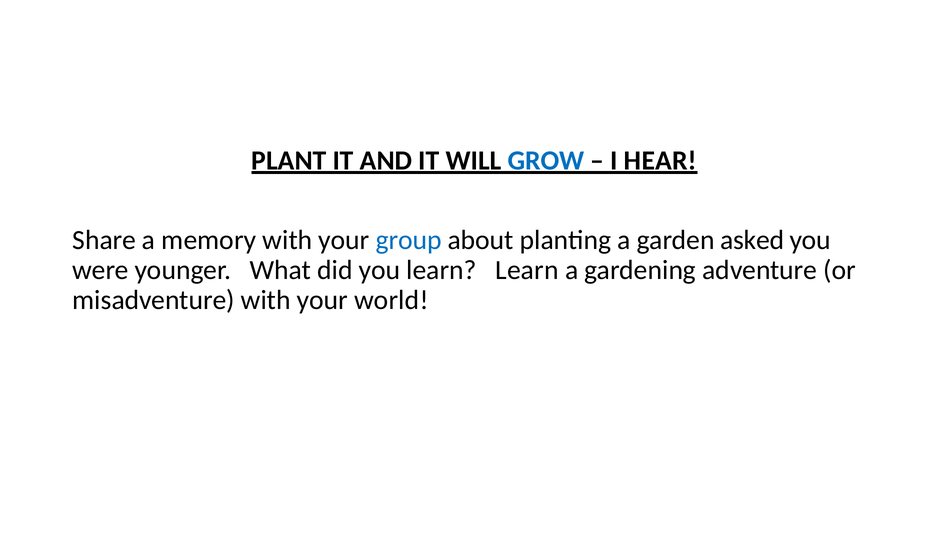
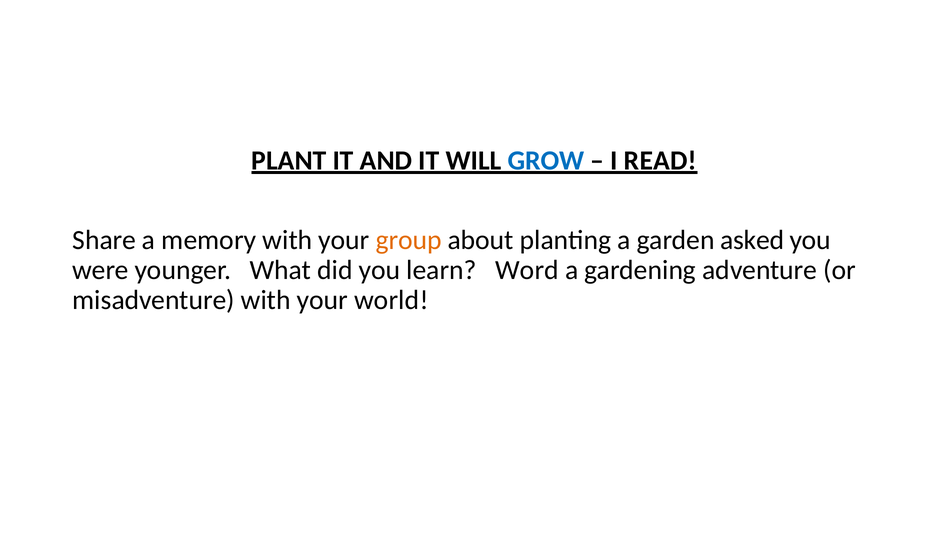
HEAR: HEAR -> READ (660, 160)
group colour: blue -> orange (409, 240)
learn Learn: Learn -> Word (527, 270)
